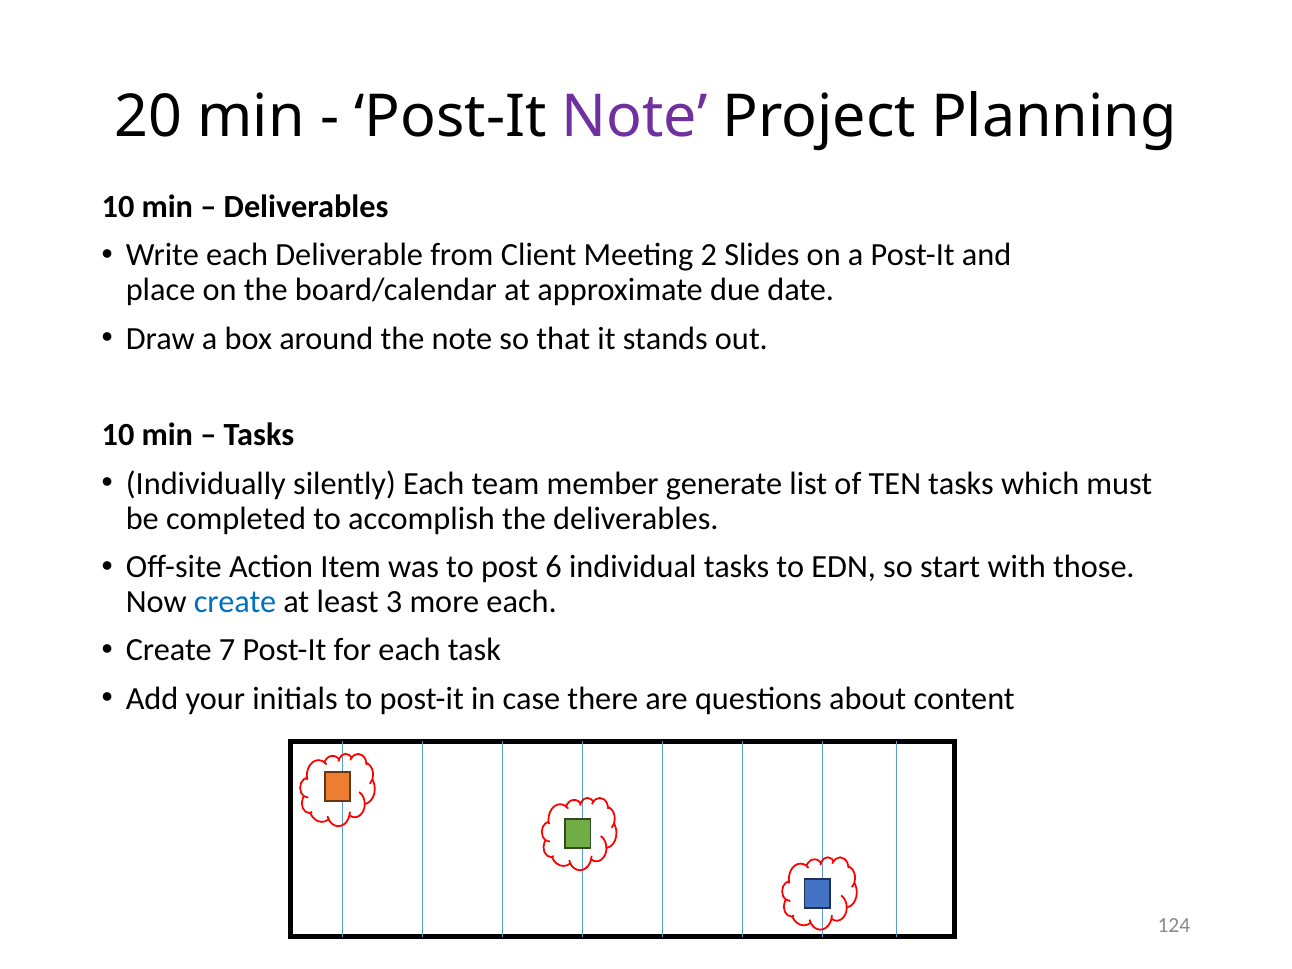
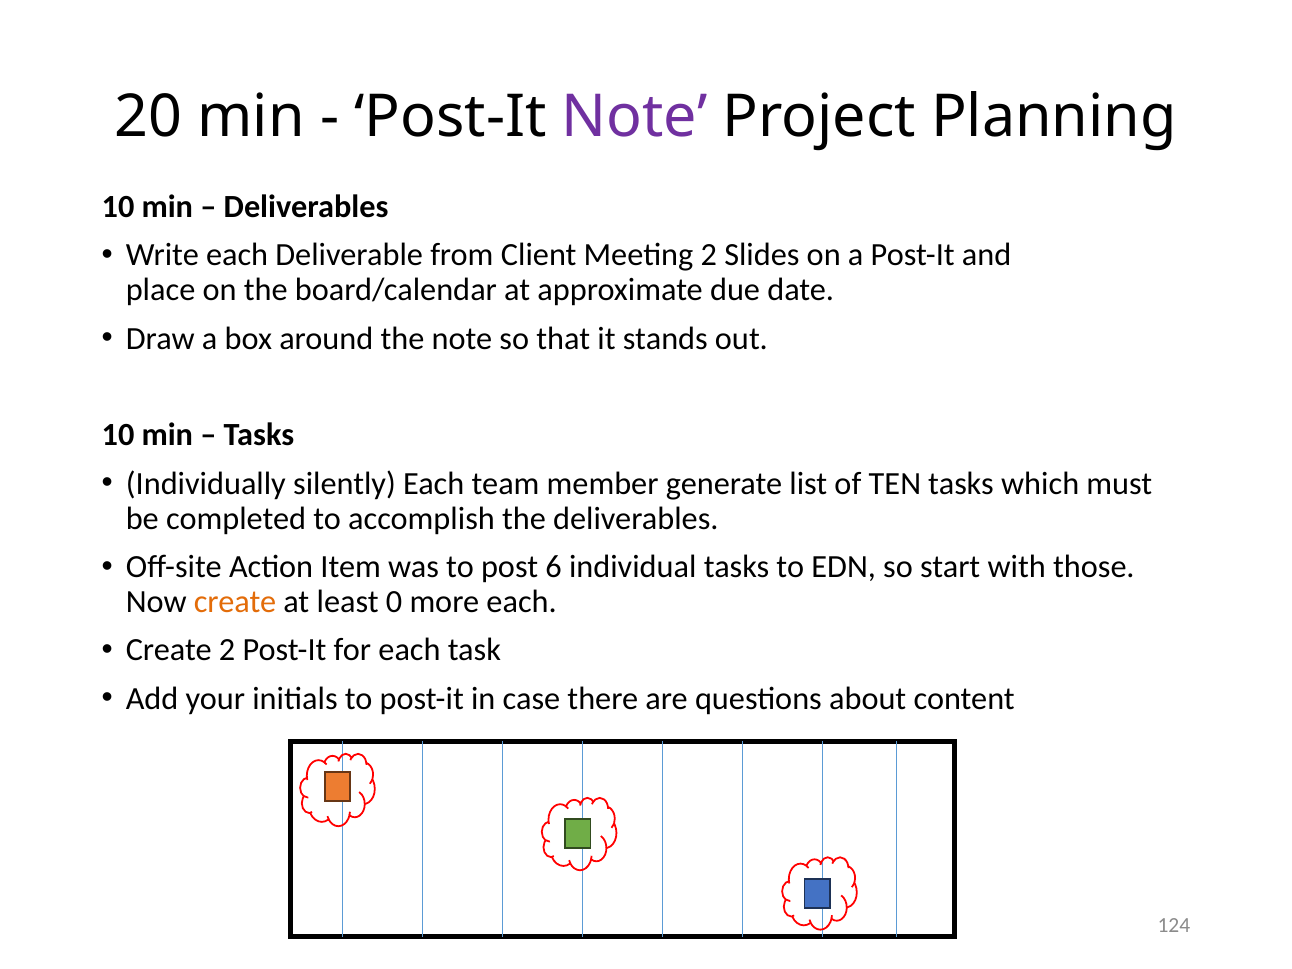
create colour: blue -> orange (235, 602)
3: 3 -> 0 (394, 602)
Create 7: 7 -> 2 (227, 650)
